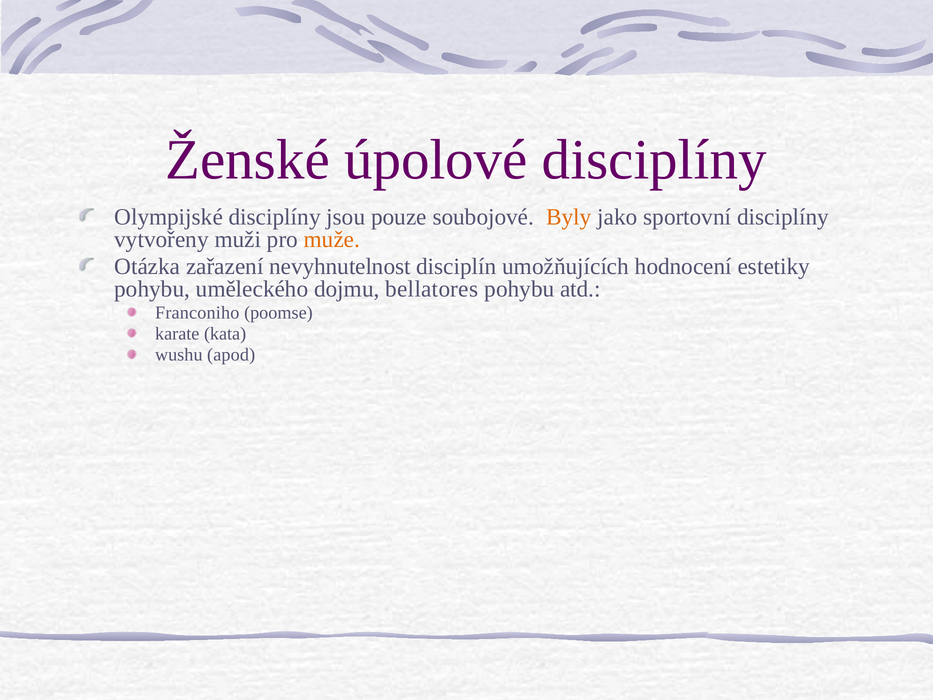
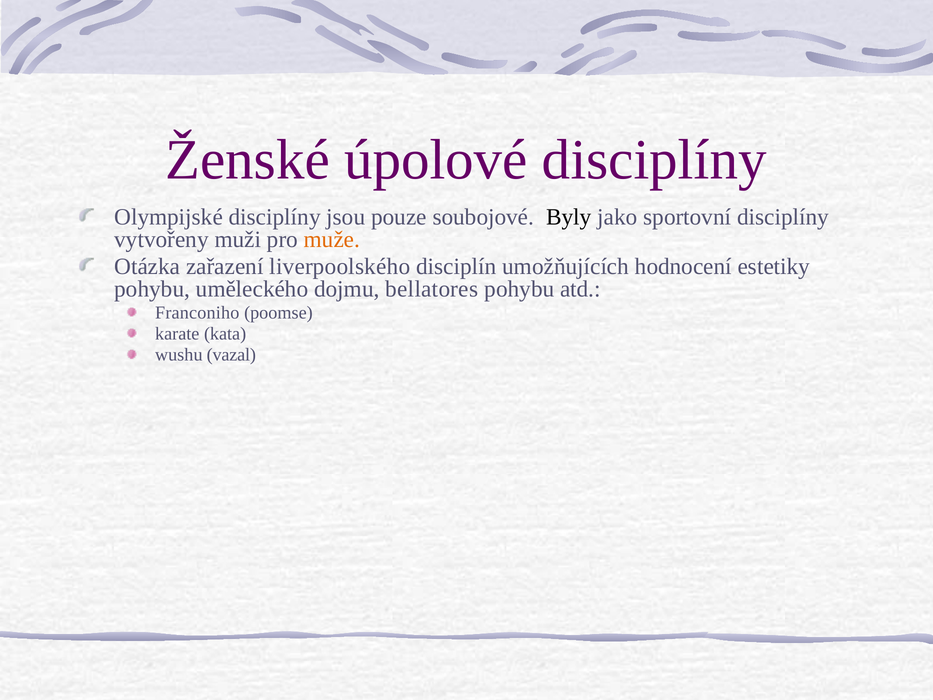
Byly colour: orange -> black (569, 217)
nevyhnutelnost: nevyhnutelnost -> liverpoolského (340, 267)
apod: apod -> vazal (231, 355)
